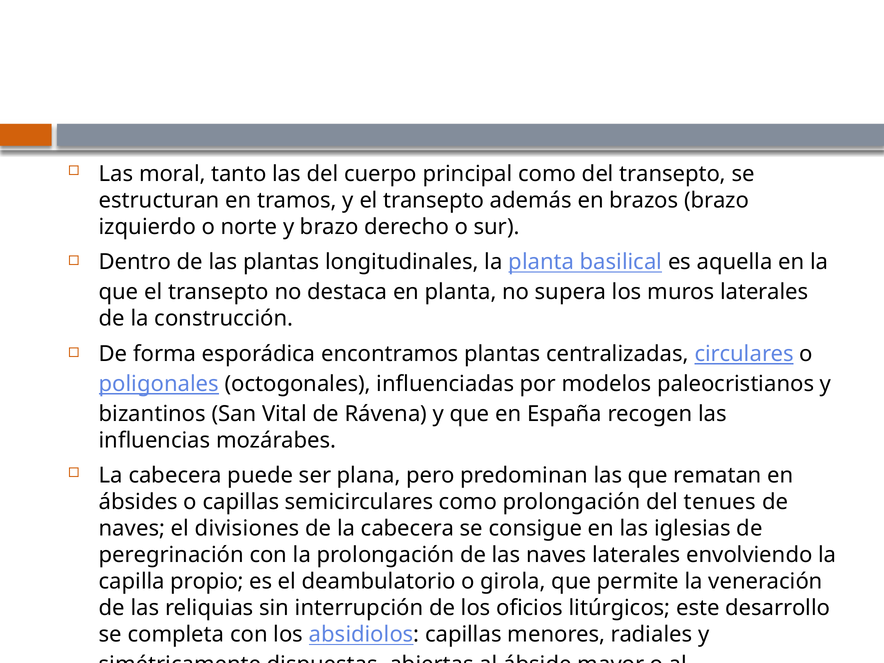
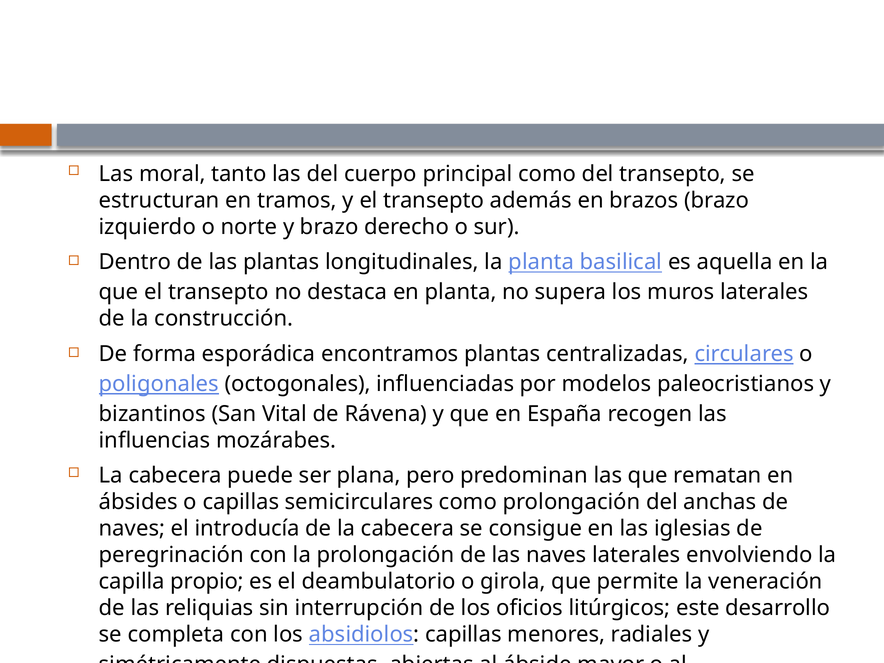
tenues: tenues -> anchas (720, 502)
divisiones: divisiones -> introducía (247, 529)
